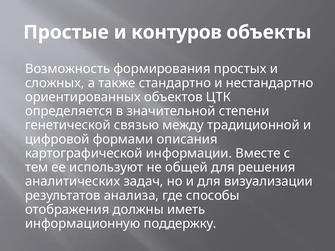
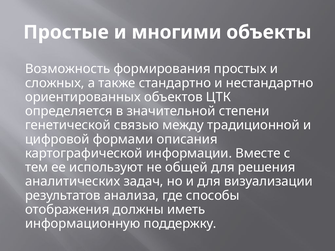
контуров: контуров -> многими (177, 32)
